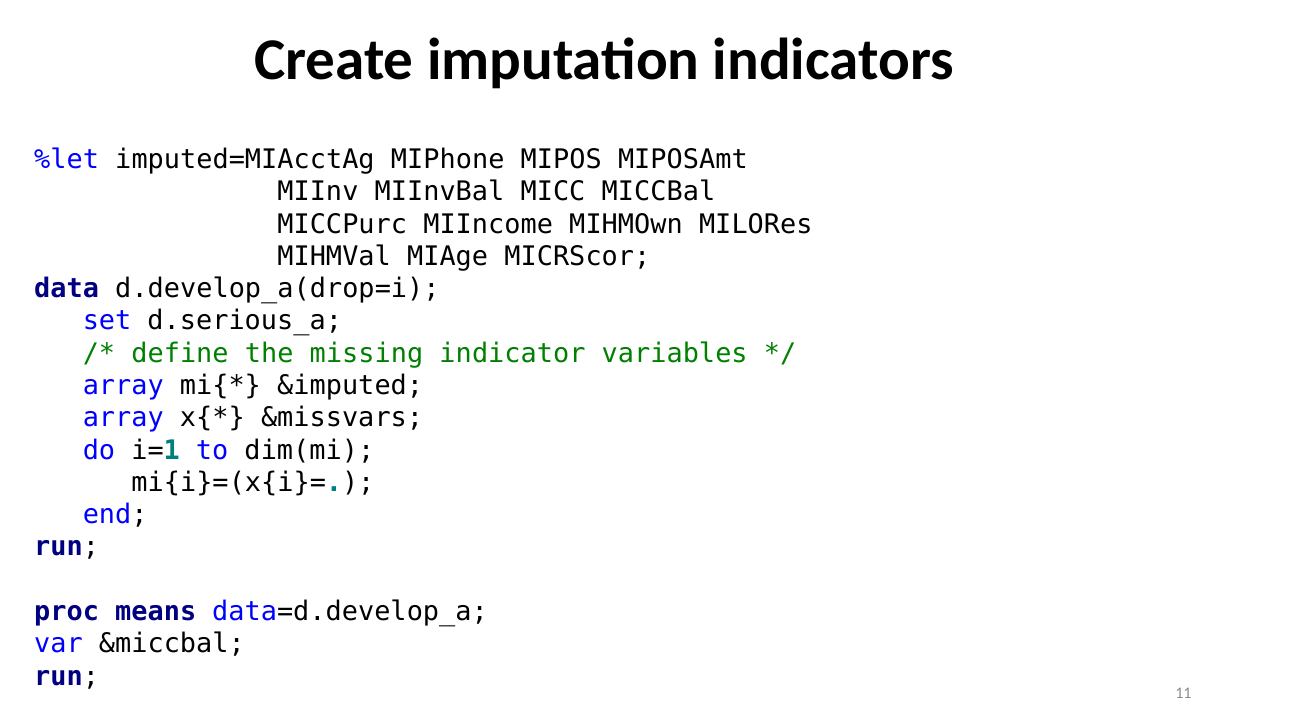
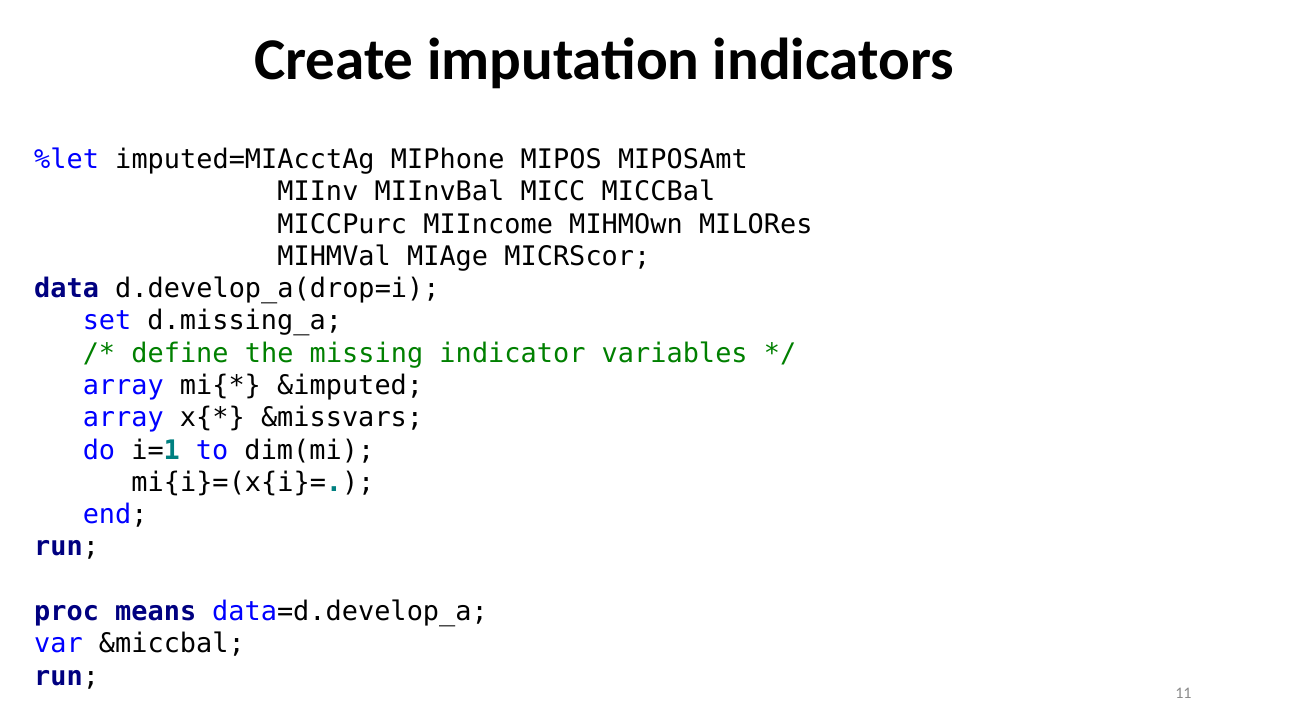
d.serious_a: d.serious_a -> d.missing_a (245, 321)
